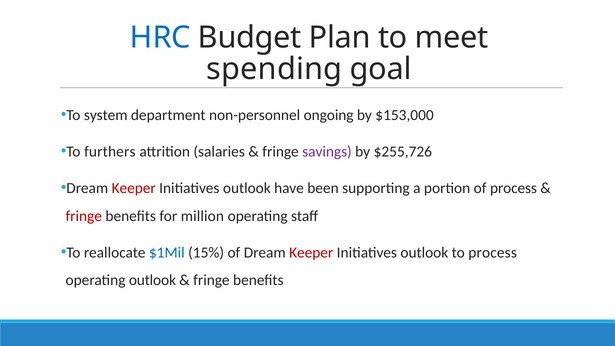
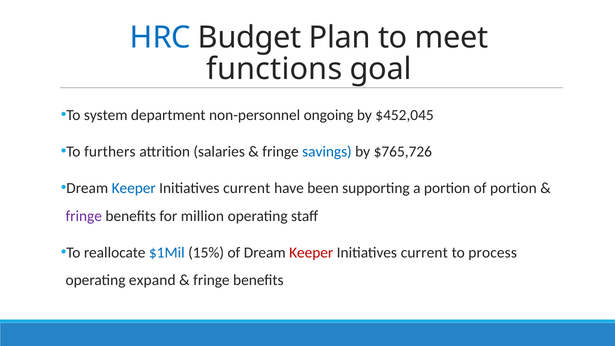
spending: spending -> functions (274, 69)
$153,000: $153,000 -> $452,045 (405, 115)
savings colour: purple -> blue (327, 152)
$255,726: $255,726 -> $765,726 (403, 152)
Keeper colour: red -> blue (134, 188)
outlook: outlook -> current (247, 188)
of process: process -> portion (513, 188)
fringe colour: red -> purple (84, 216)
outlook: outlook -> current (424, 253)
operating outlook: outlook -> expand (152, 280)
